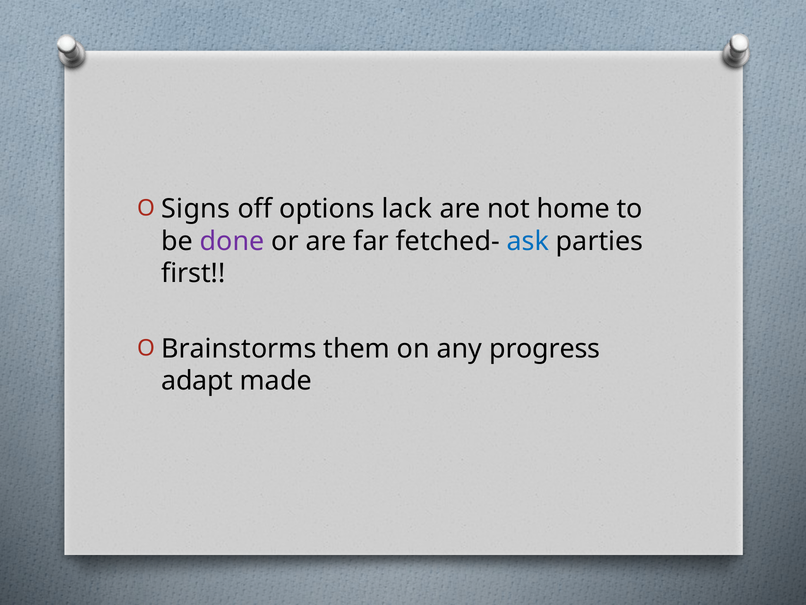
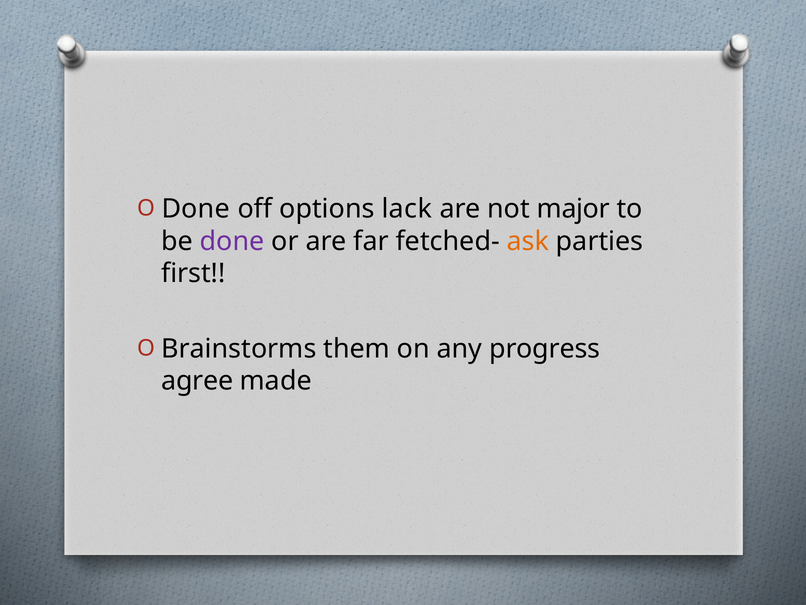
Signs: Signs -> Done (196, 209)
home: home -> major (573, 209)
ask colour: blue -> orange (528, 241)
adapt: adapt -> agree (197, 381)
